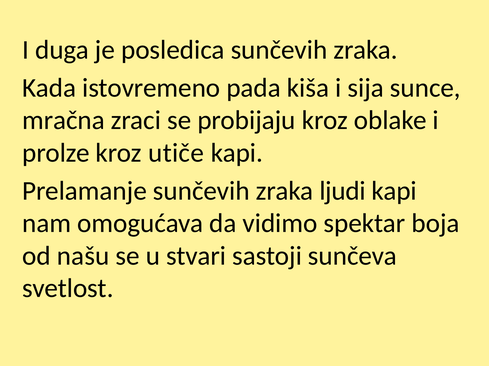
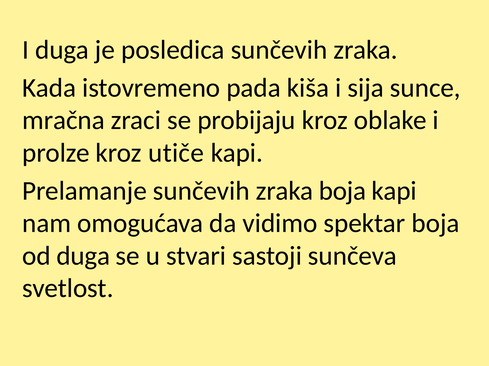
zraka ljudi: ljudi -> boja (343, 191)
od našu: našu -> duga (83, 256)
